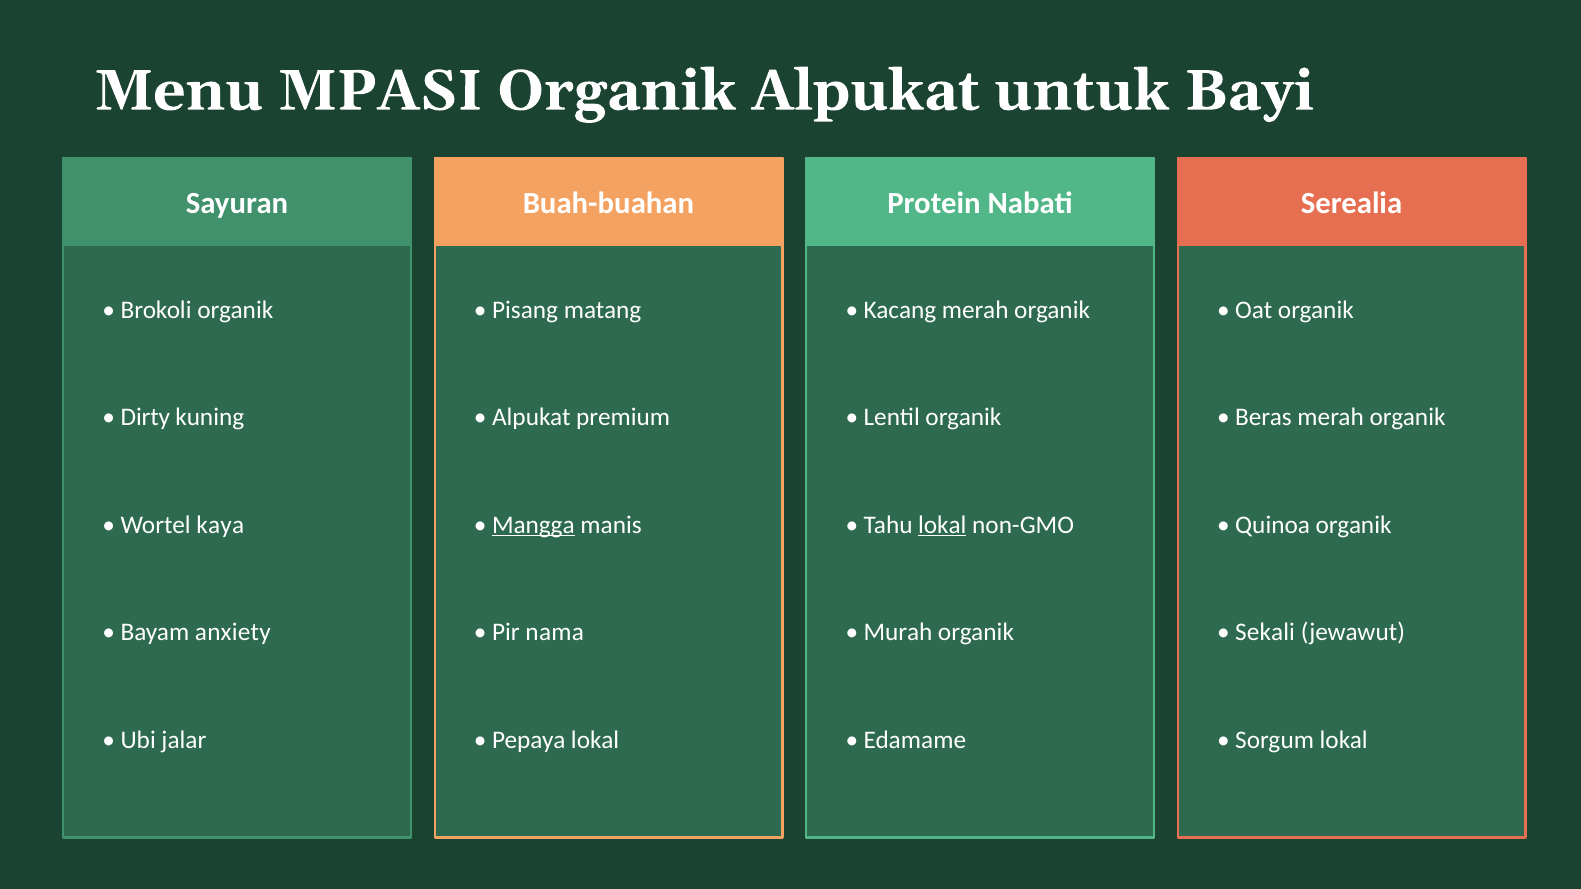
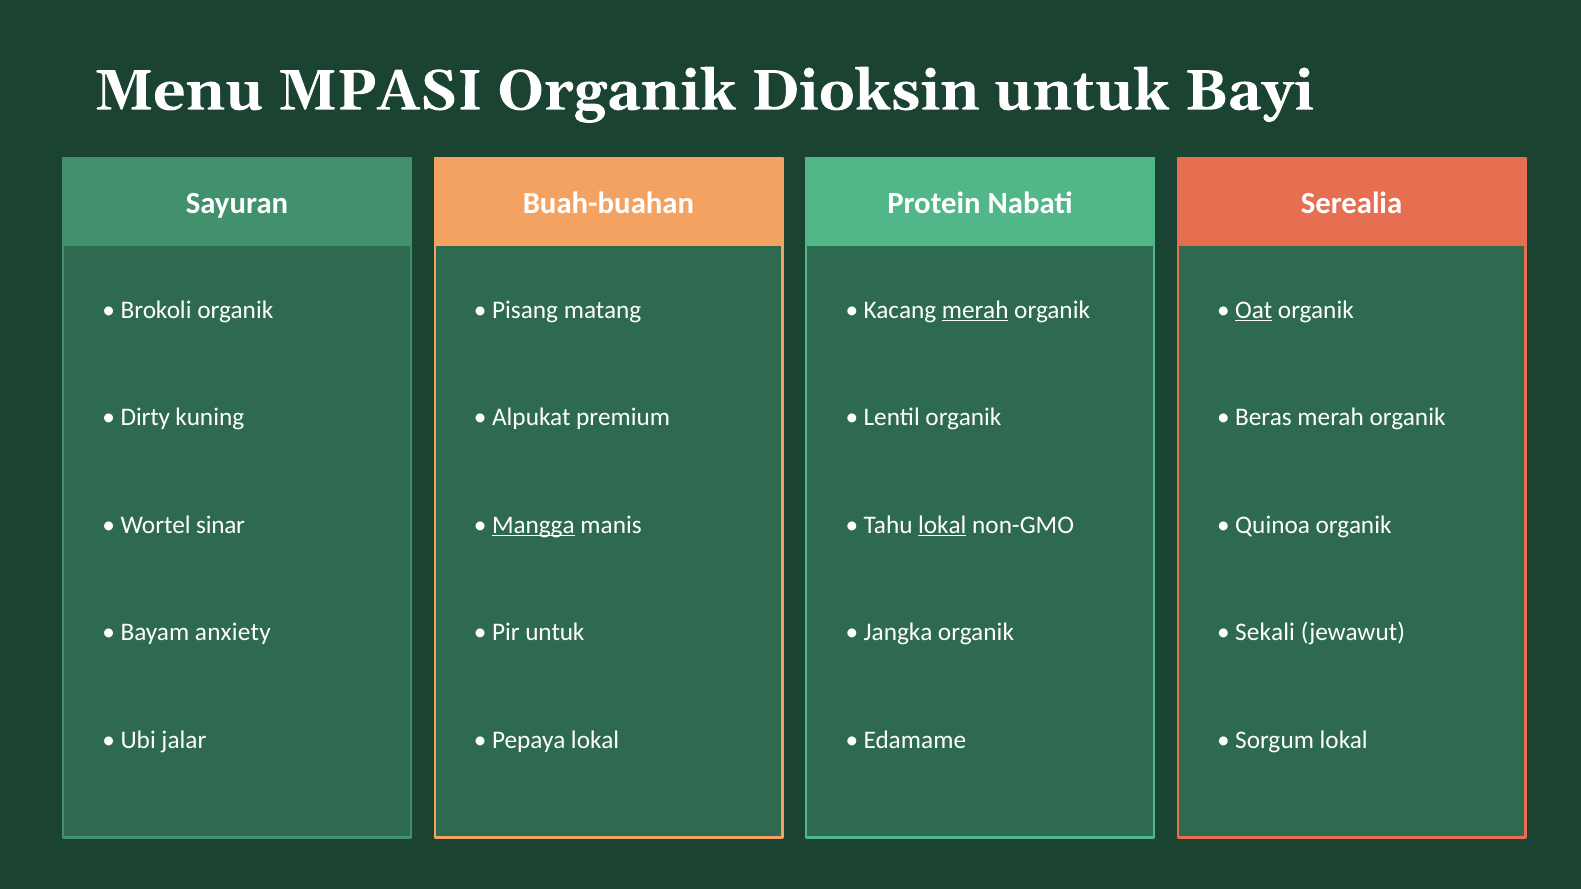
Organik Alpukat: Alpukat -> Dioksin (865, 91)
merah underline: none -> present (975, 310)
Oat underline: none -> present (1254, 310)
kaya: kaya -> sinar (221, 525)
Pir nama: nama -> untuk (555, 633)
Murah: Murah -> Jangka (898, 633)
